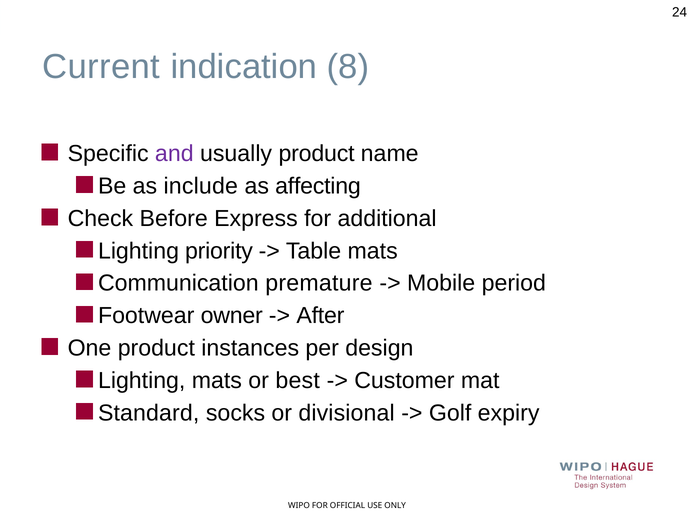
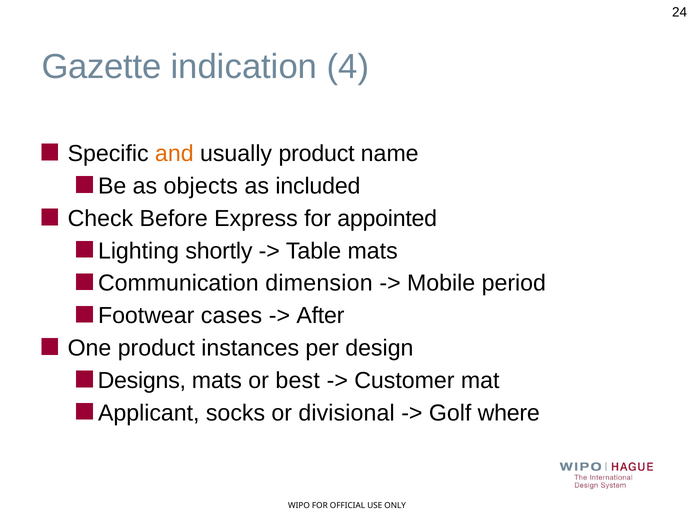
Current: Current -> Gazette (101, 67)
8: 8 -> 4 (348, 67)
and colour: purple -> orange (174, 154)
include: include -> objects (201, 186)
affecting: affecting -> included (318, 186)
additional: additional -> appointed (387, 218)
priority: priority -> shortly (219, 251)
premature: premature -> dimension (319, 283)
owner: owner -> cases (232, 315)
Lighting: Lighting -> Designs (142, 380)
Standard: Standard -> Applicant (149, 413)
expiry: expiry -> where (509, 413)
